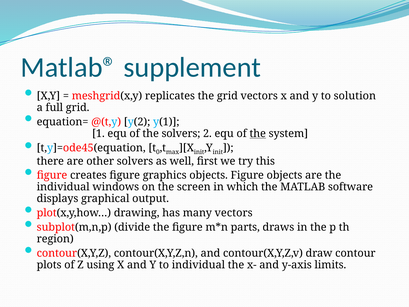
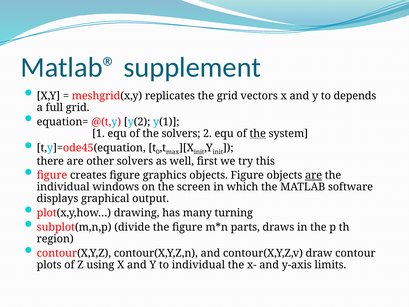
solution: solution -> depends (355, 96)
are underline: none -> present (314, 175)
many vectors: vectors -> turning (234, 213)
